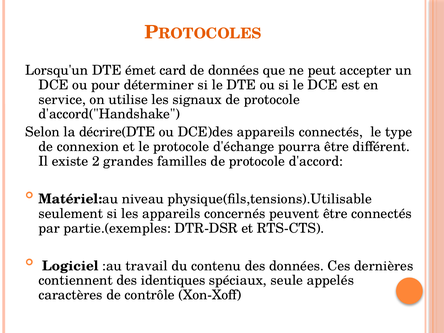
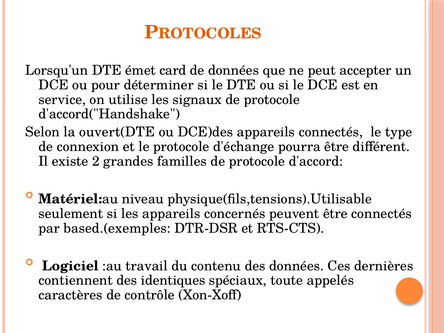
décrire(DTE: décrire(DTE -> ouvert(DTE (117, 132)
partie.(exemples: partie.(exemples -> based.(exemples (117, 228)
seule: seule -> toute (287, 281)
